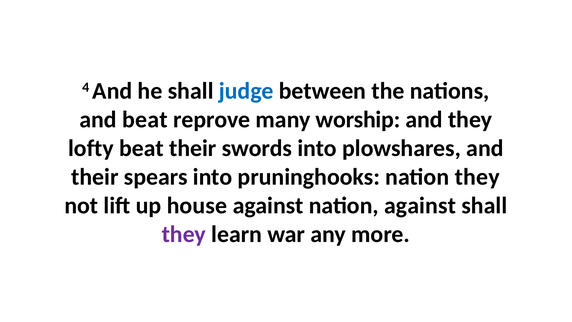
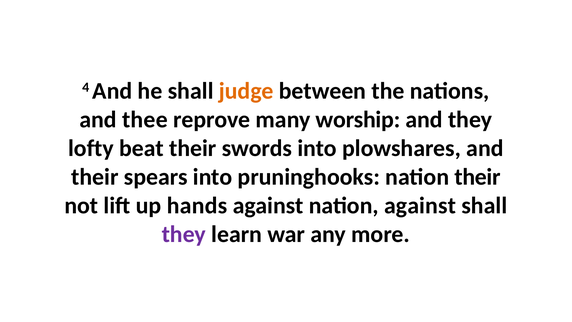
judge colour: blue -> orange (246, 91)
and beat: beat -> thee (145, 120)
nation they: they -> their (478, 177)
house: house -> hands (197, 205)
